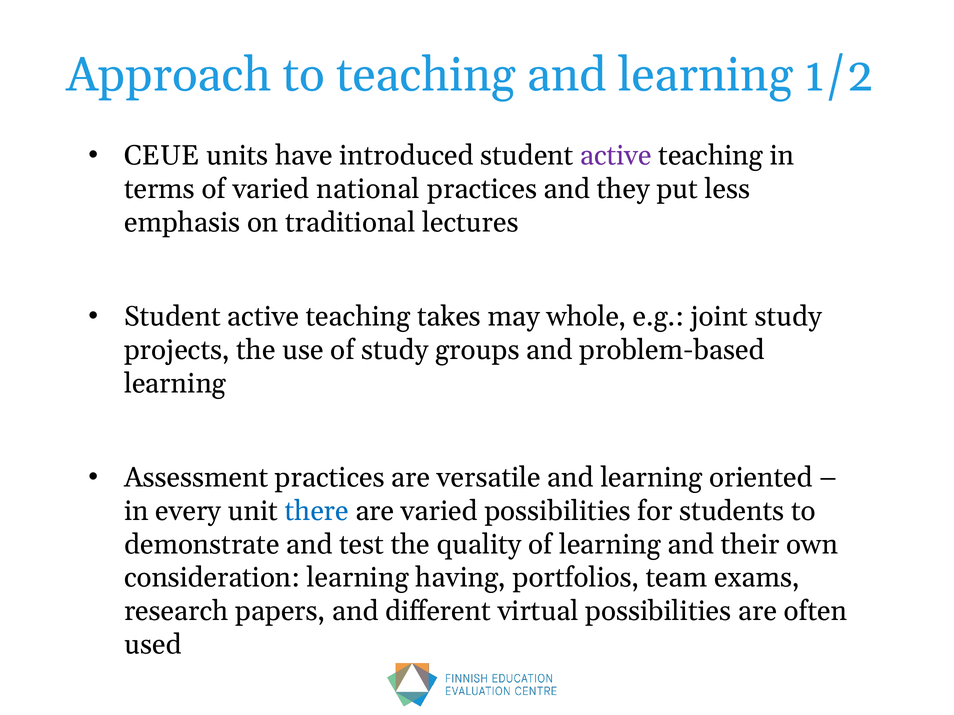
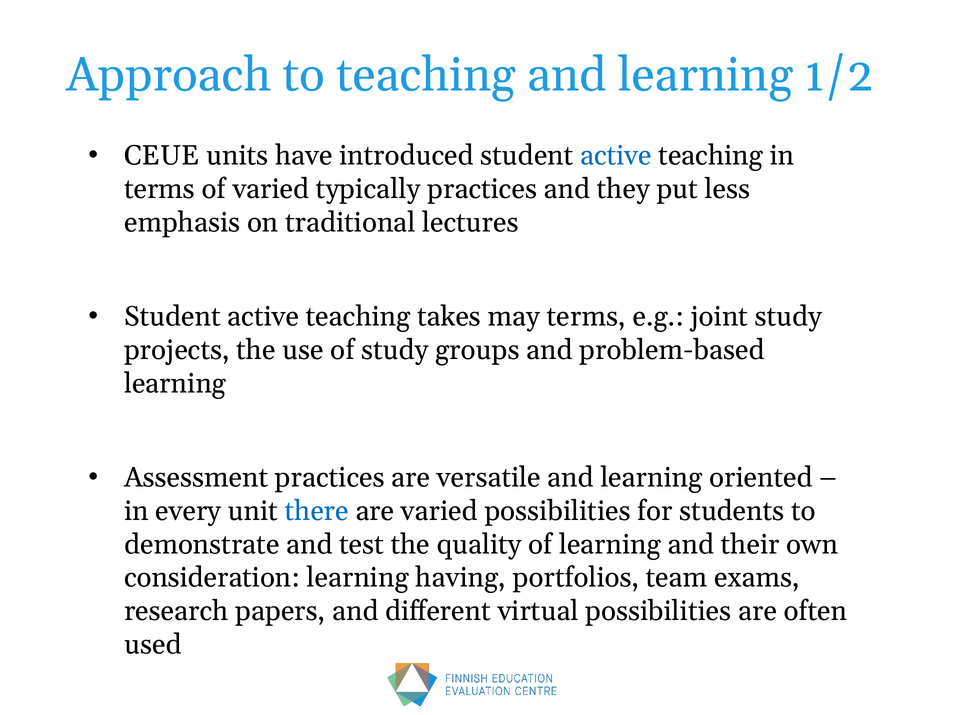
active colour: purple -> blue (616, 156)
national: national -> typically (368, 189)
may whole: whole -> terms (586, 317)
